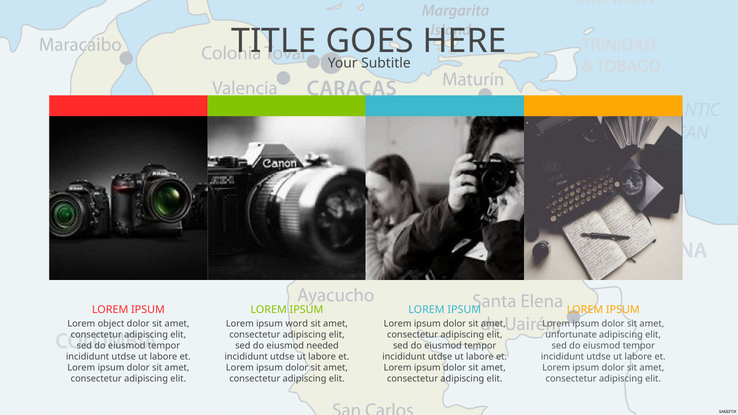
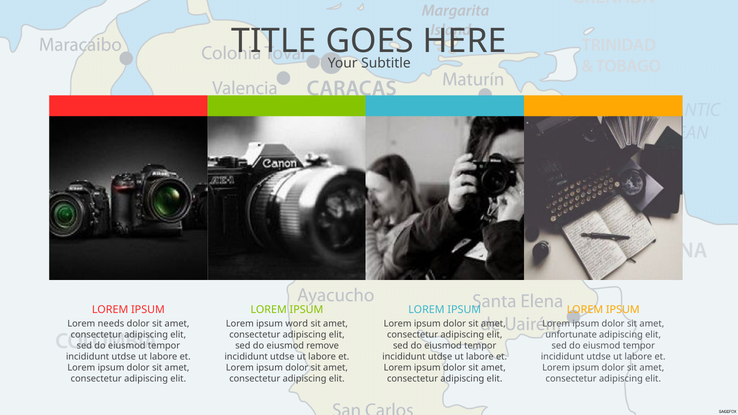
object: object -> needs (111, 324)
needed: needed -> remove (323, 346)
